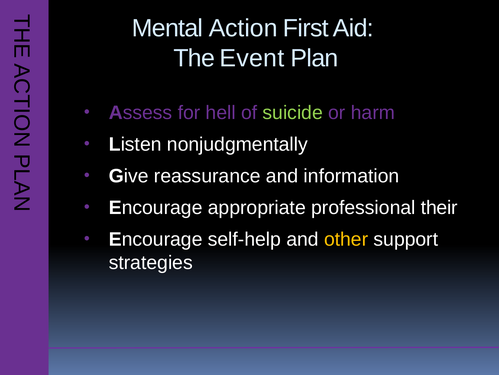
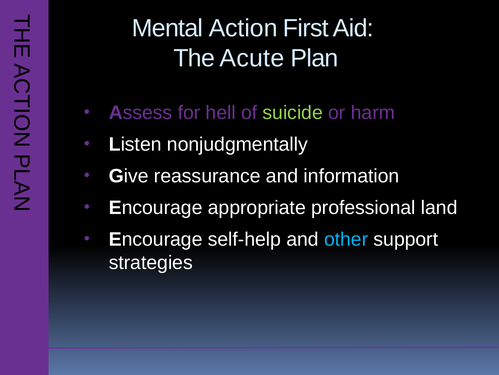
Event: Event -> Acute (252, 58)
their: their -> land (439, 207)
other colour: yellow -> light blue (346, 239)
